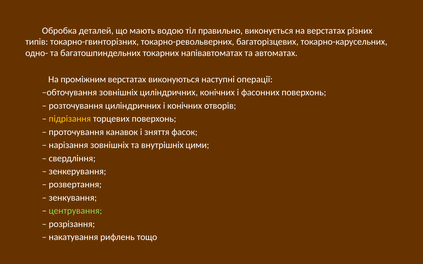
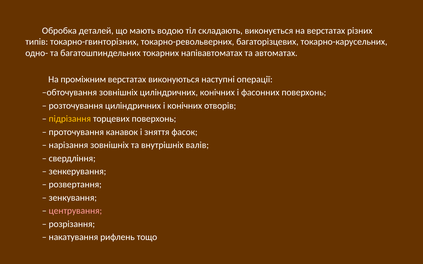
правильно: правильно -> складають (220, 31)
цими: цими -> валів (197, 145)
центрування colour: light green -> pink (75, 211)
